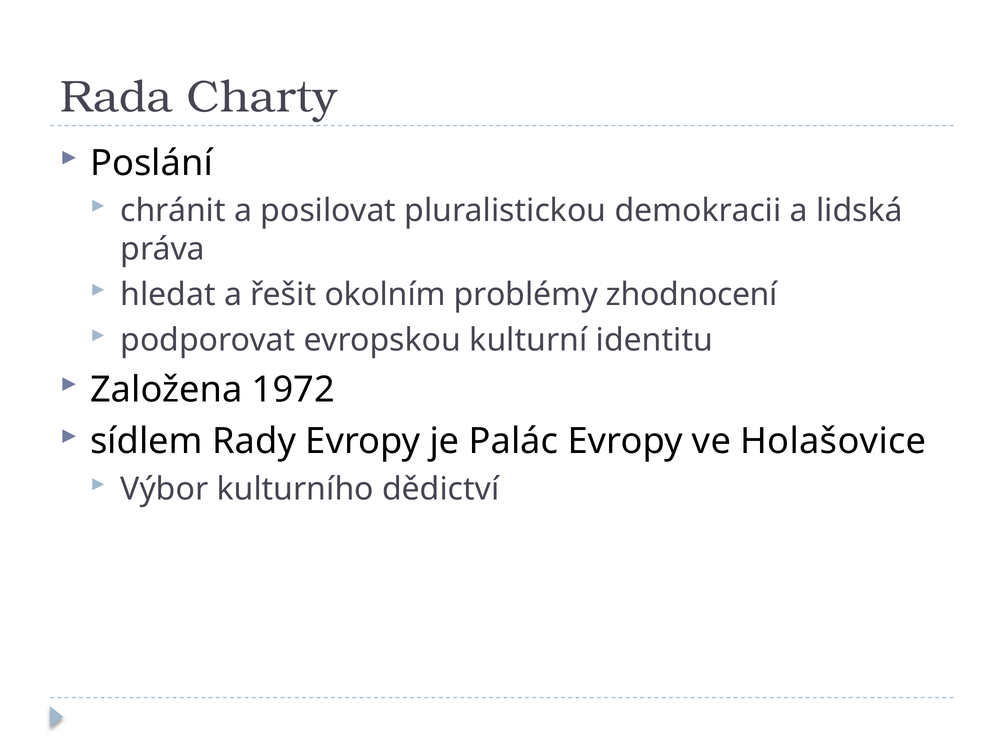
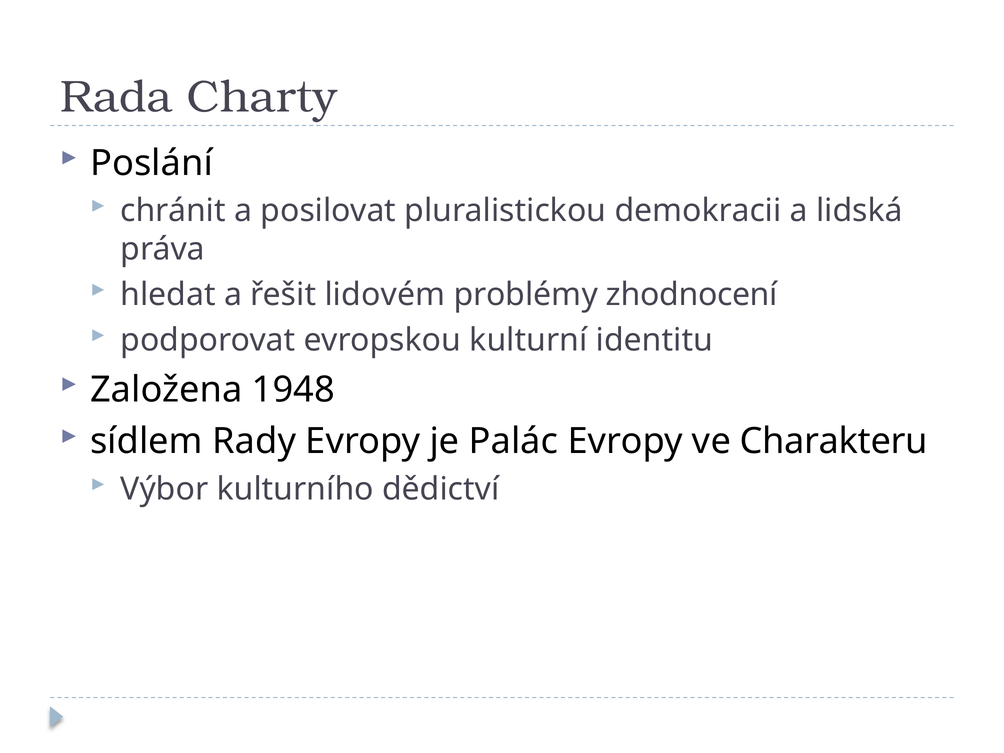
okolním: okolním -> lidovém (385, 295)
1972: 1972 -> 1948 (293, 390)
Holašovice: Holašovice -> Charakteru (834, 442)
